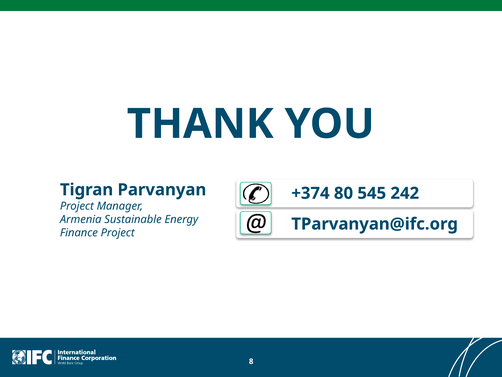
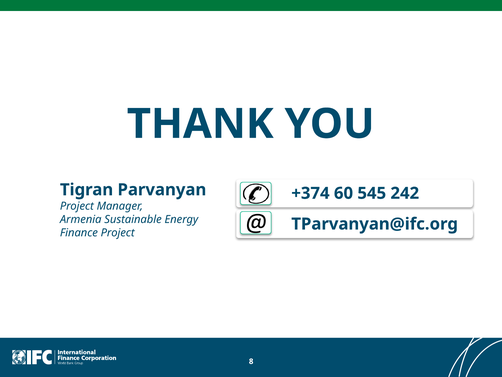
80: 80 -> 60 (343, 193)
